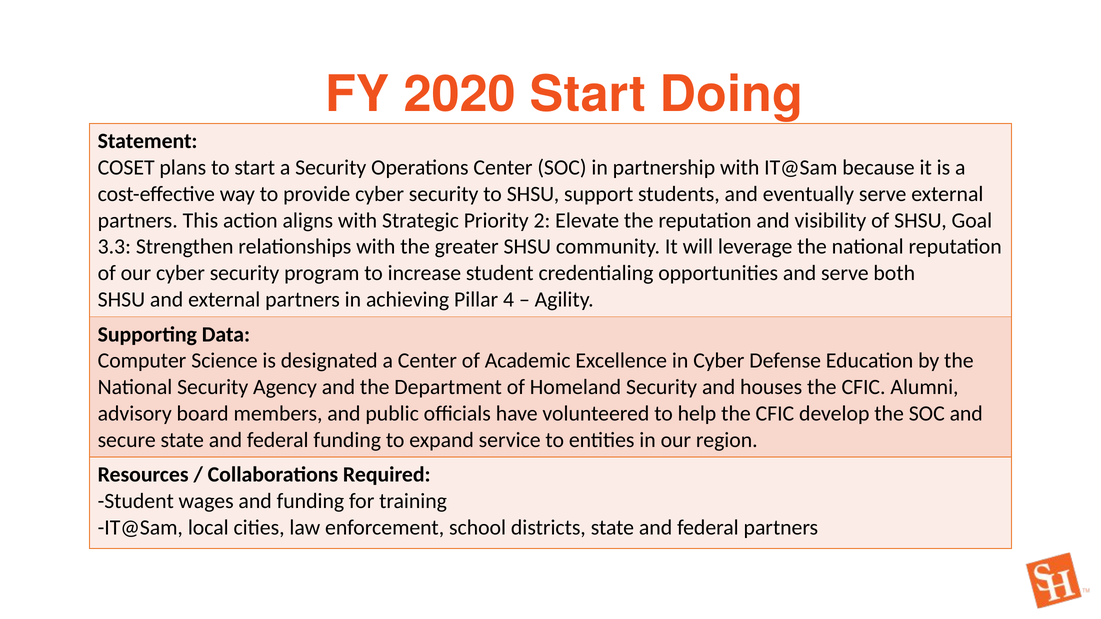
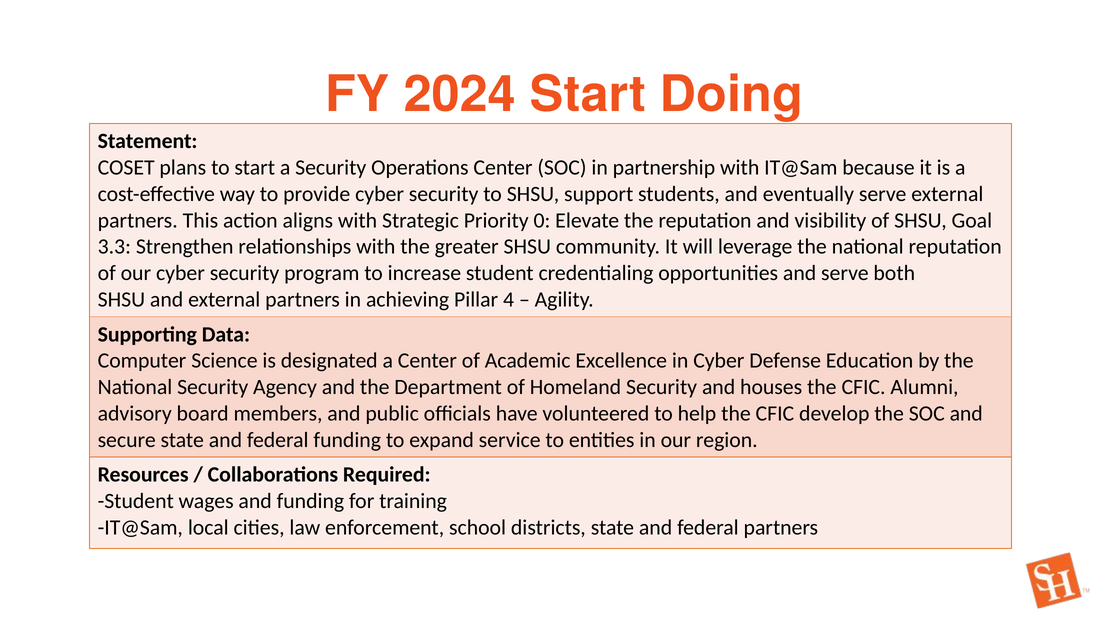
2020: 2020 -> 2024 (460, 95)
2: 2 -> 0 (542, 220)
